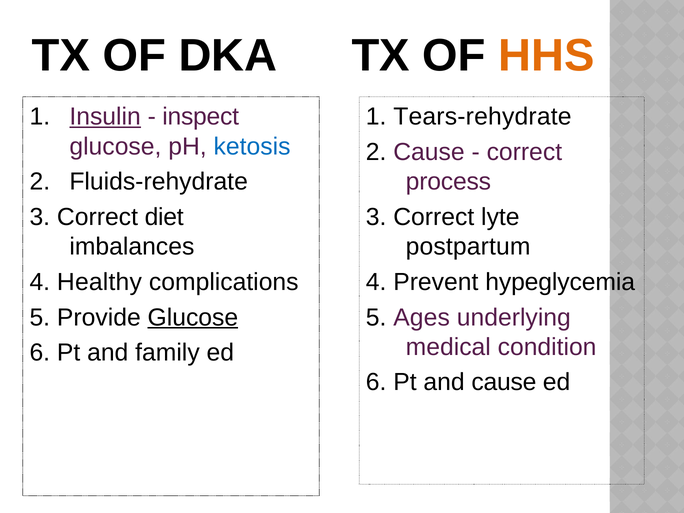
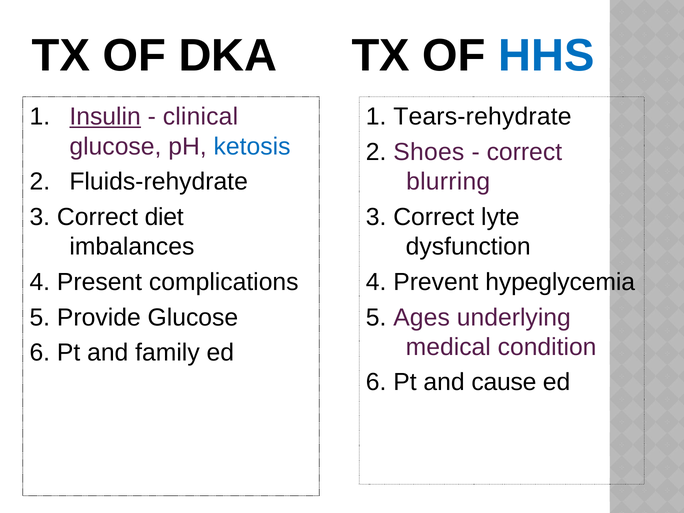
HHS colour: orange -> blue (546, 56)
inspect: inspect -> clinical (200, 117)
2 Cause: Cause -> Shoes (429, 152)
process: process -> blurring (448, 182)
postpartum: postpartum -> dysfunction (468, 247)
Healthy: Healthy -> Present (100, 282)
Glucose underline: present -> none (193, 317)
